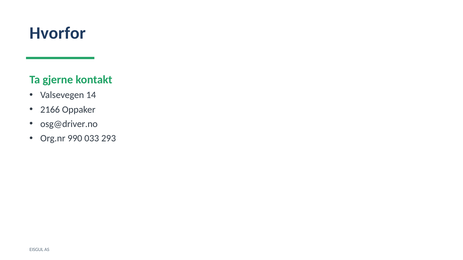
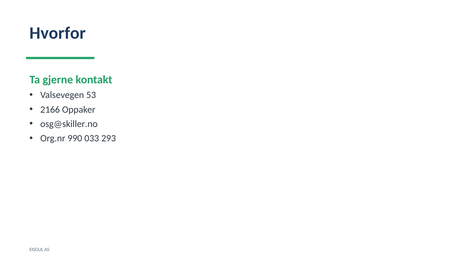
14: 14 -> 53 (91, 95)
osg@driver.no: osg@driver.no -> osg@skiller.no (69, 124)
